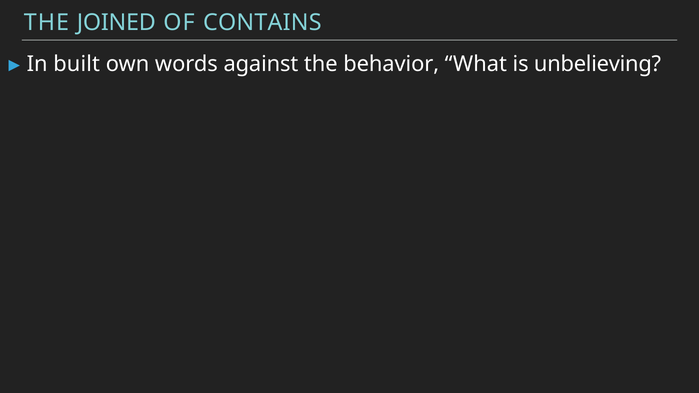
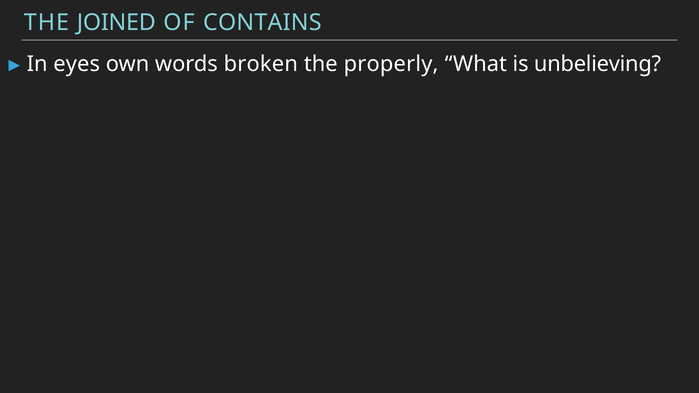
built: built -> eyes (77, 64)
against: against -> broken (261, 64)
behavior: behavior -> properly (391, 64)
